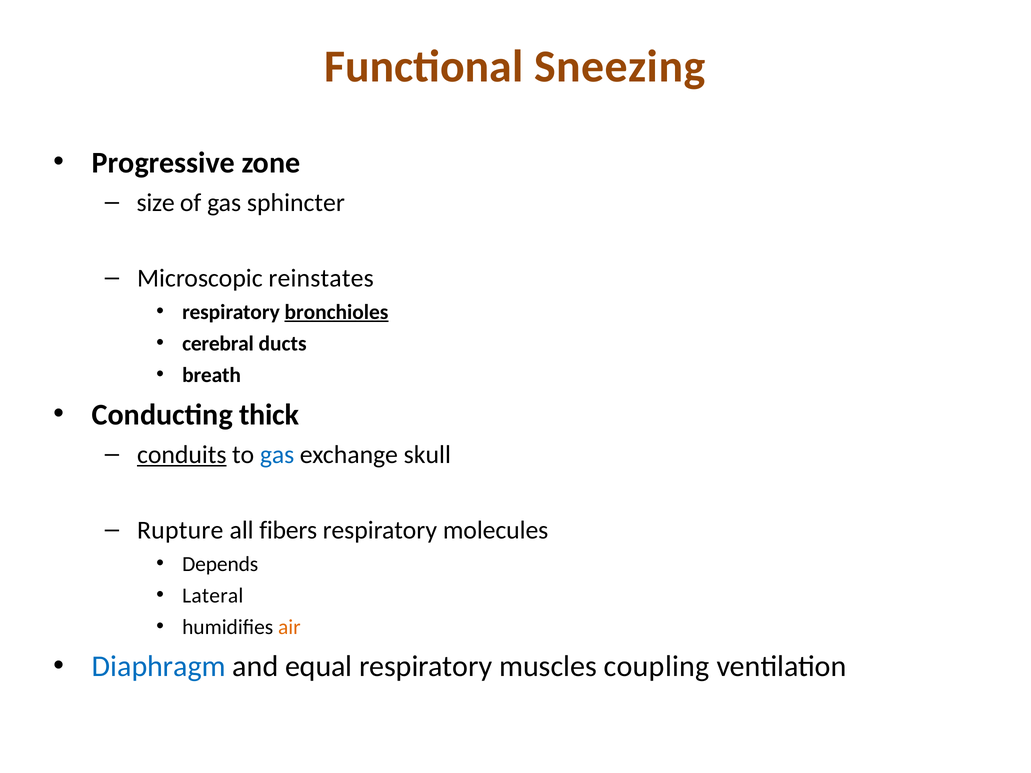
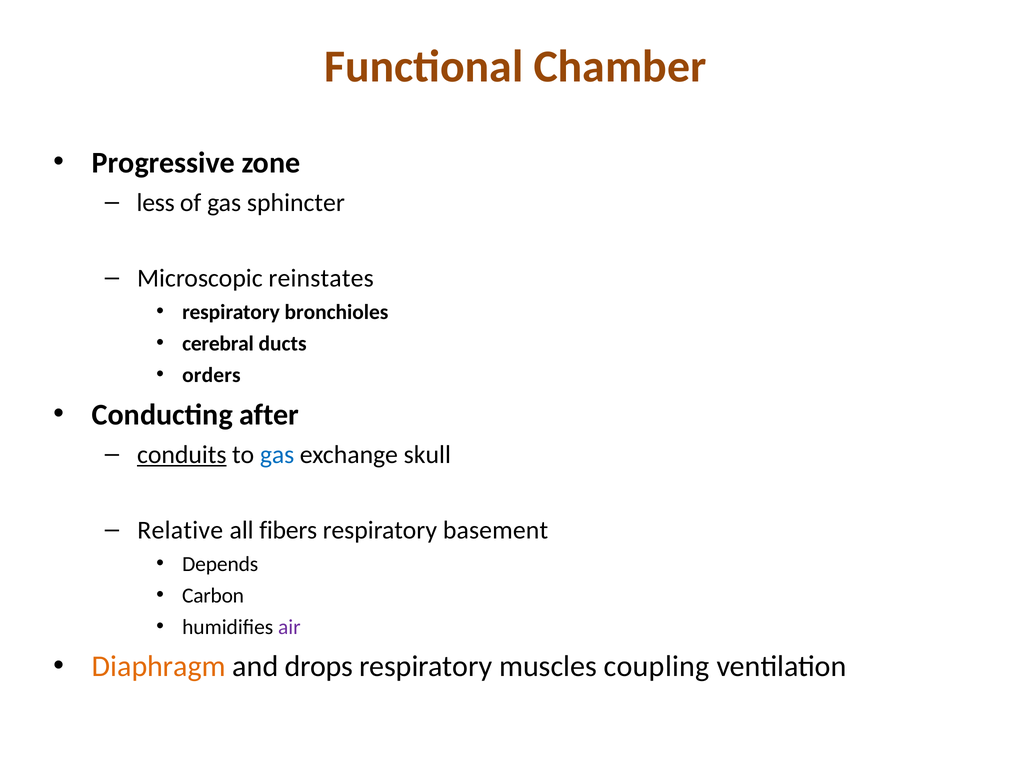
Sneezing: Sneezing -> Chamber (620, 67)
size: size -> less (156, 203)
bronchioles underline: present -> none (336, 312)
breath: breath -> orders (211, 375)
thick: thick -> after (269, 415)
Rupture: Rupture -> Relative (180, 530)
molecules: molecules -> basement (495, 530)
Lateral: Lateral -> Carbon (213, 596)
air colour: orange -> purple (289, 627)
Diaphragm colour: blue -> orange (159, 667)
equal: equal -> drops (319, 667)
